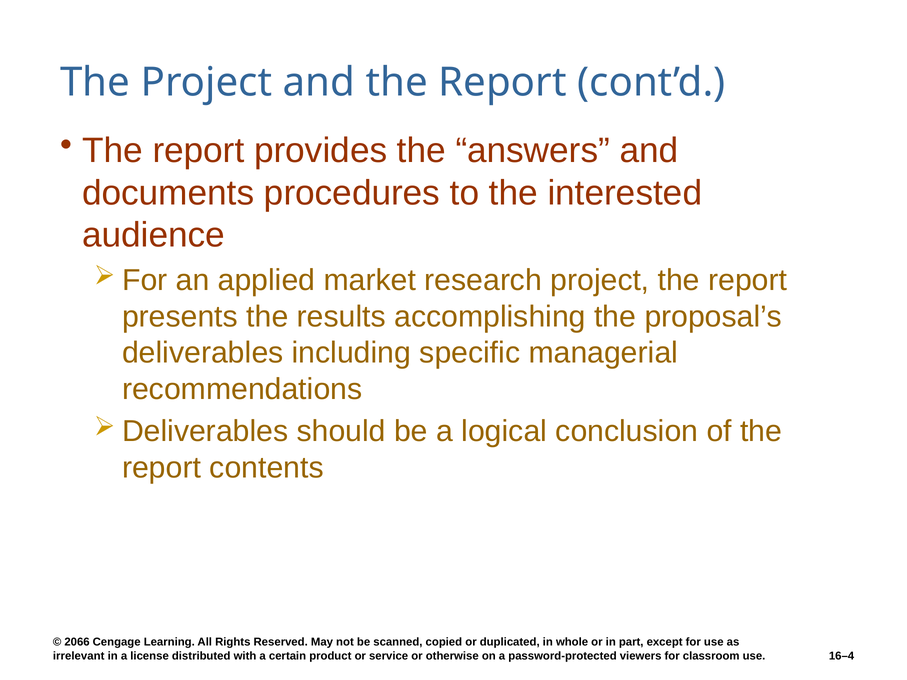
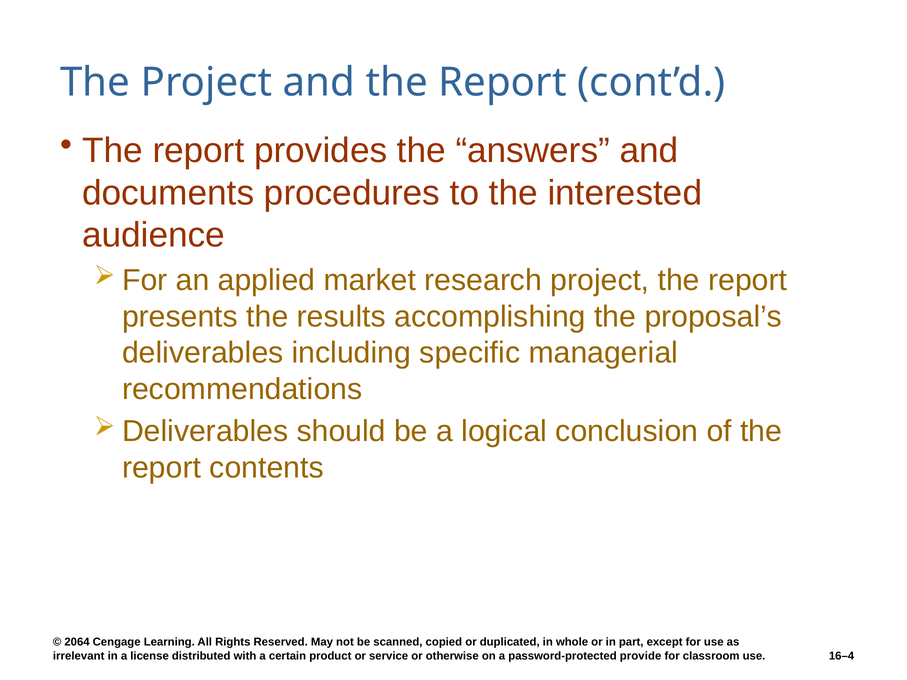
2066: 2066 -> 2064 (77, 642)
viewers: viewers -> provide (641, 656)
